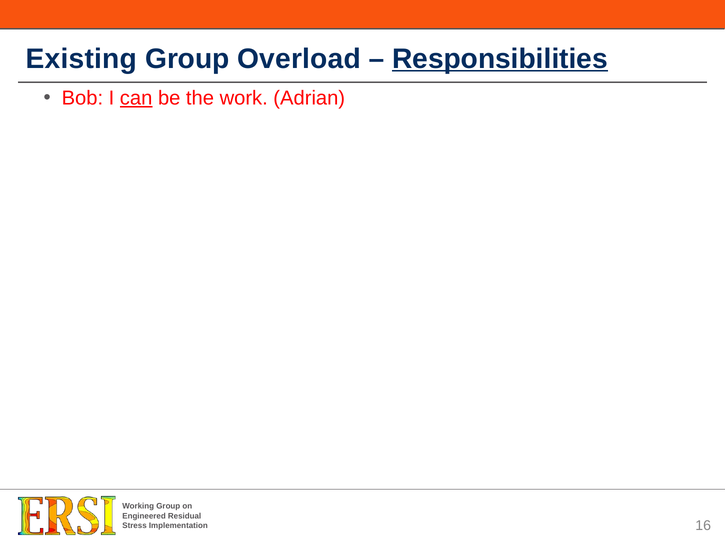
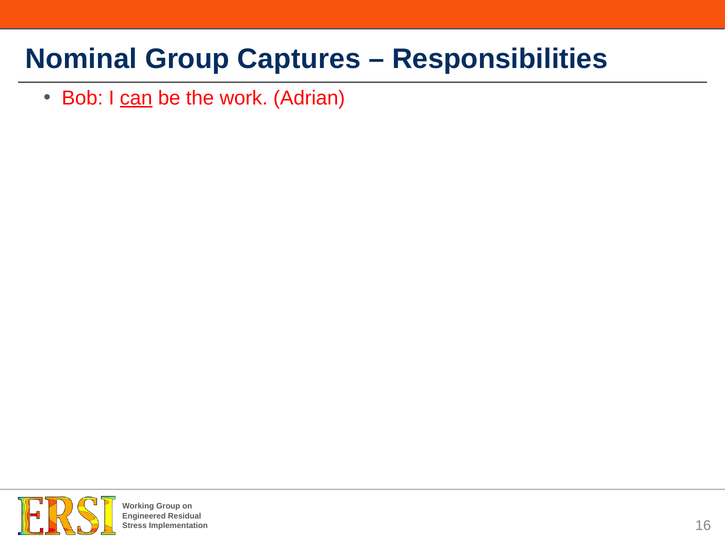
Existing: Existing -> Nominal (81, 59)
Overload: Overload -> Captures (299, 59)
Responsibilities underline: present -> none (500, 59)
